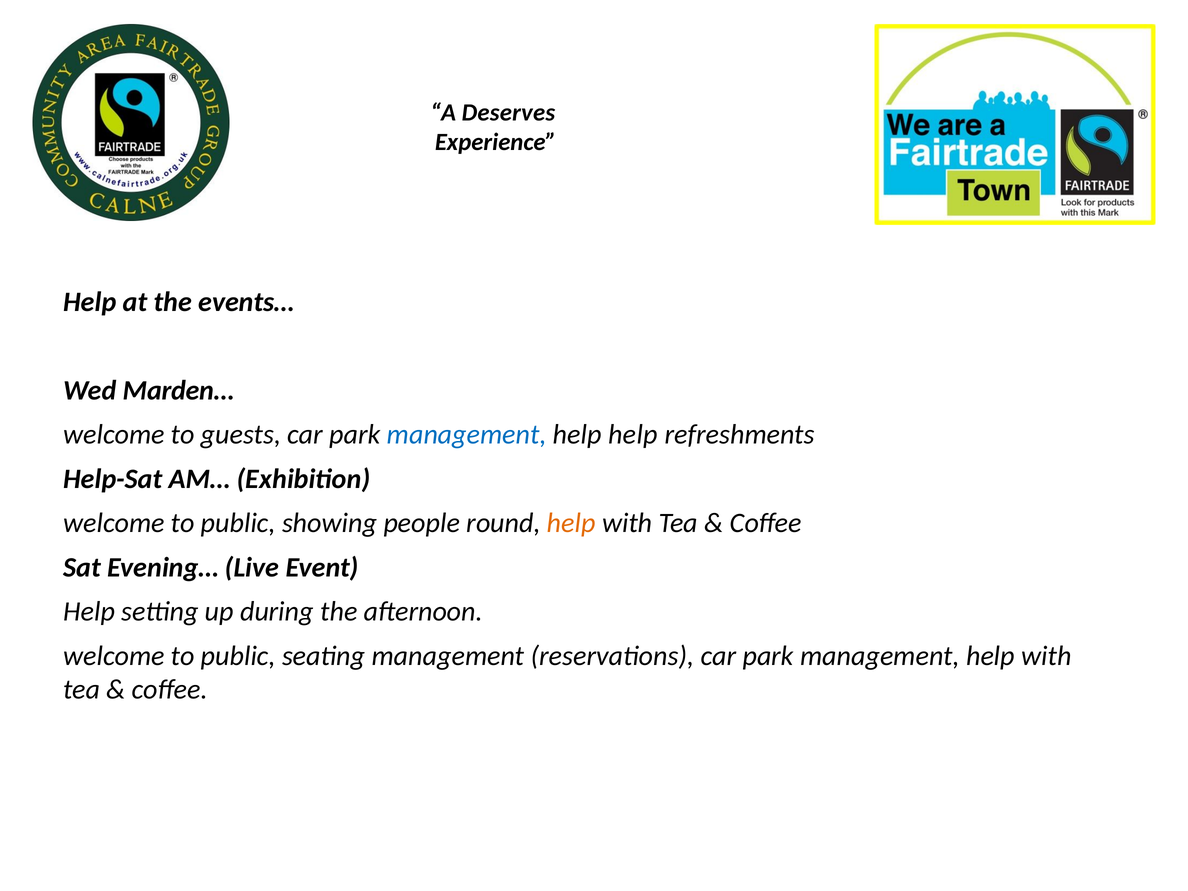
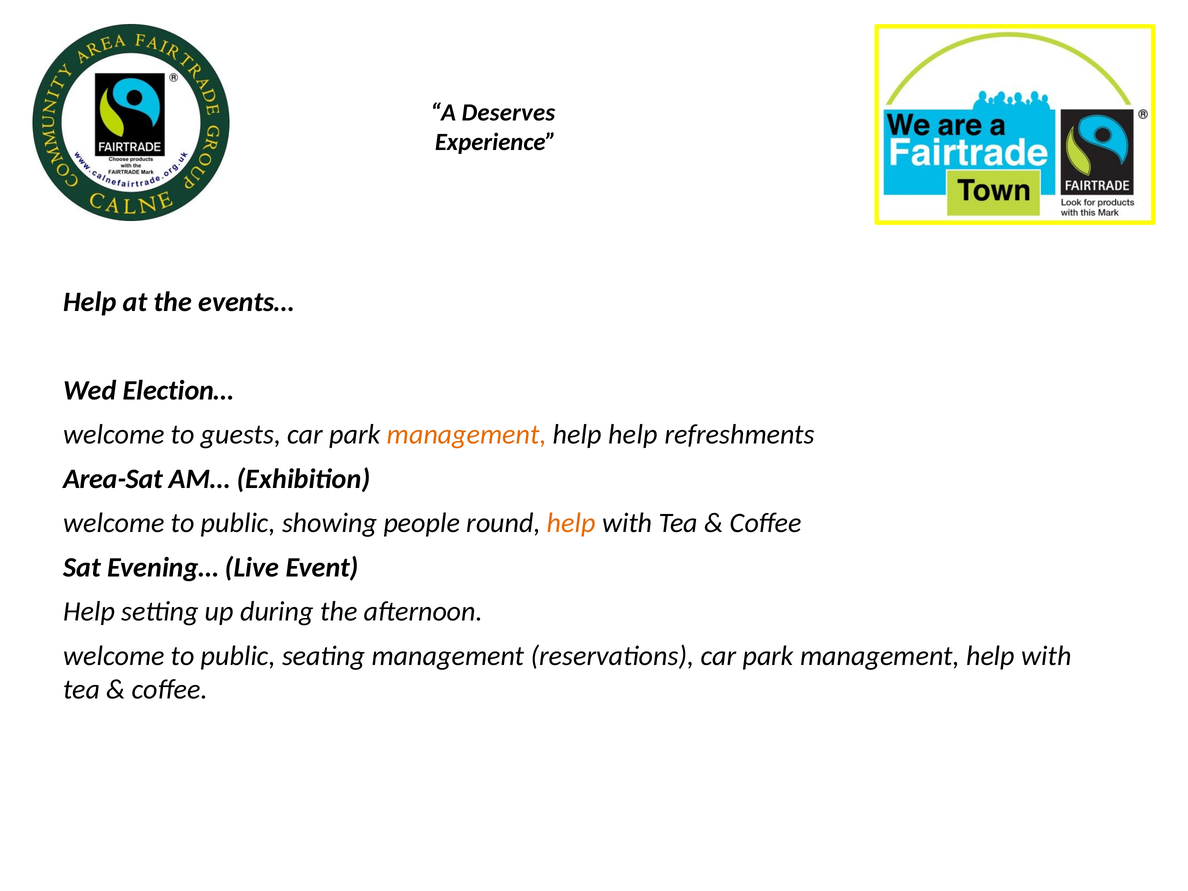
Marden…: Marden… -> Election… (178, 390)
management colour: blue -> orange (467, 435)
Help-Sat: Help-Sat -> Area-Sat (113, 479)
